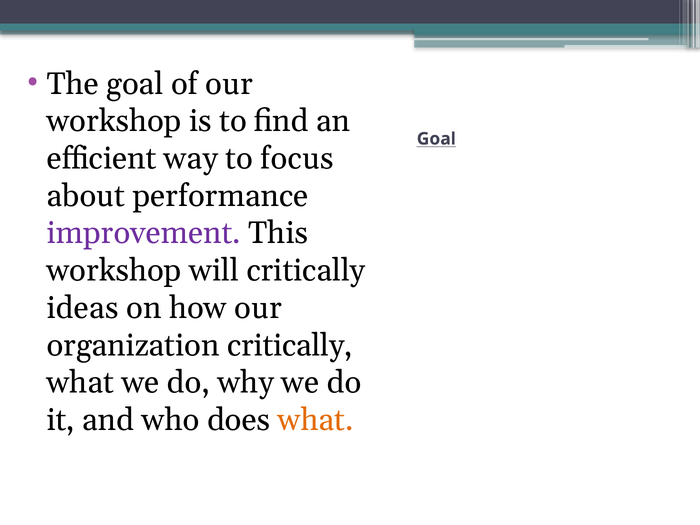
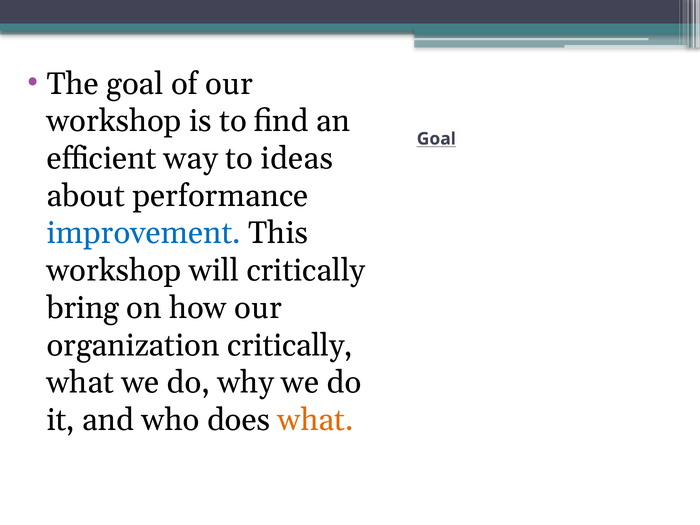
focus: focus -> ideas (297, 158)
improvement colour: purple -> blue (144, 233)
ideas: ideas -> bring (83, 308)
